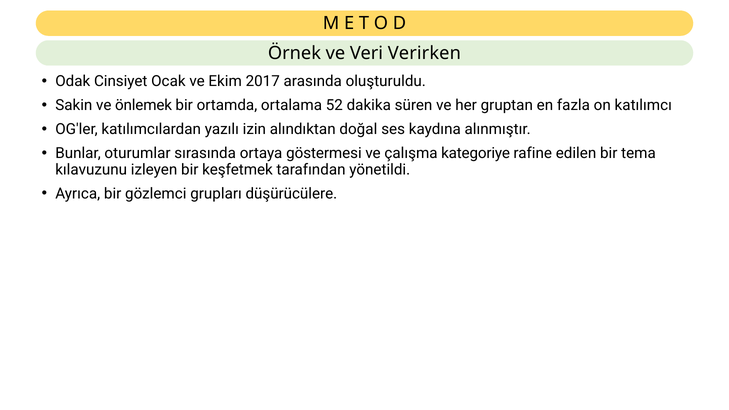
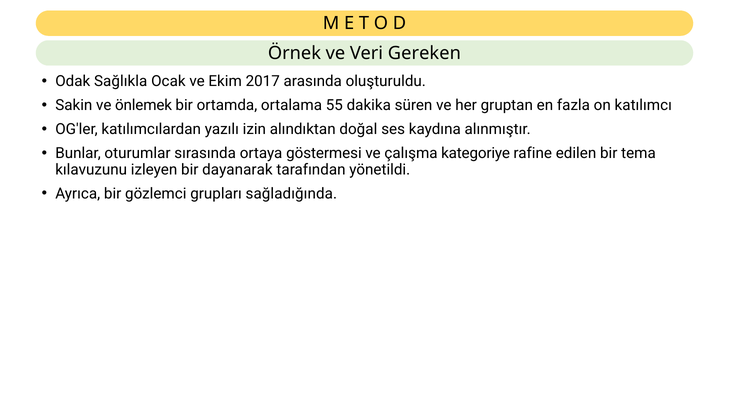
Verirken: Verirken -> Gereken (424, 53)
Cinsiyet: Cinsiyet -> Sağlıkla (121, 81)
52: 52 -> 55 (334, 105)
keşfetmek: keşfetmek -> dayanarak (237, 170)
düşürücülere: düşürücülere -> sağladığında (291, 194)
